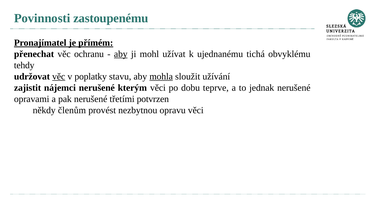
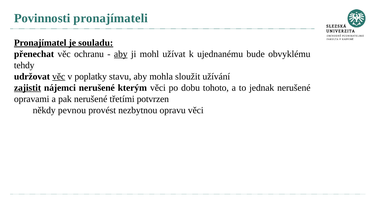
zastoupenému: zastoupenému -> pronajímateli (111, 18)
přímém: přímém -> souladu (96, 43)
tichá: tichá -> bude (256, 54)
mohla underline: present -> none (161, 76)
zajistit underline: none -> present (28, 88)
teprve: teprve -> tohoto (216, 88)
členům: členům -> pevnou (72, 110)
